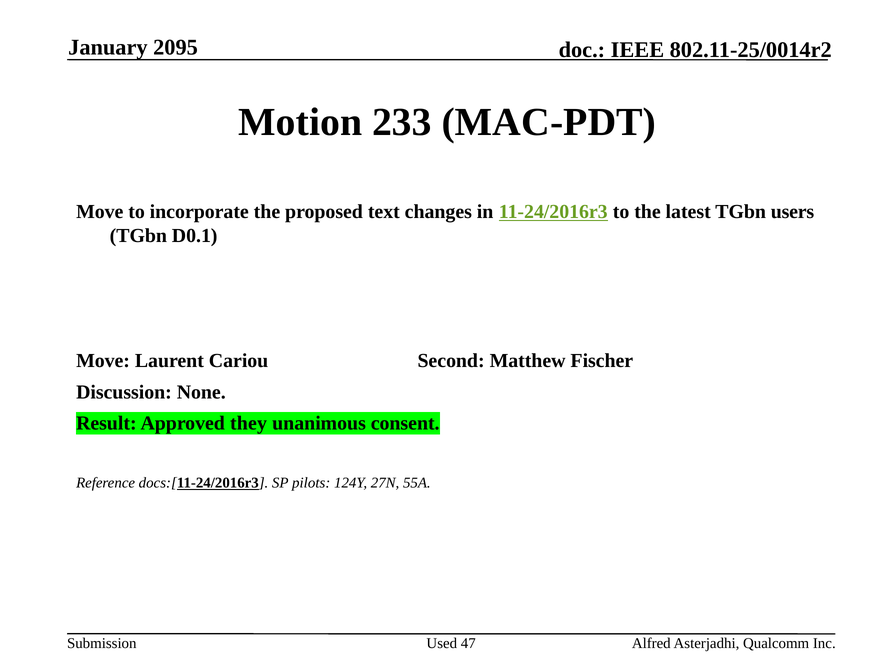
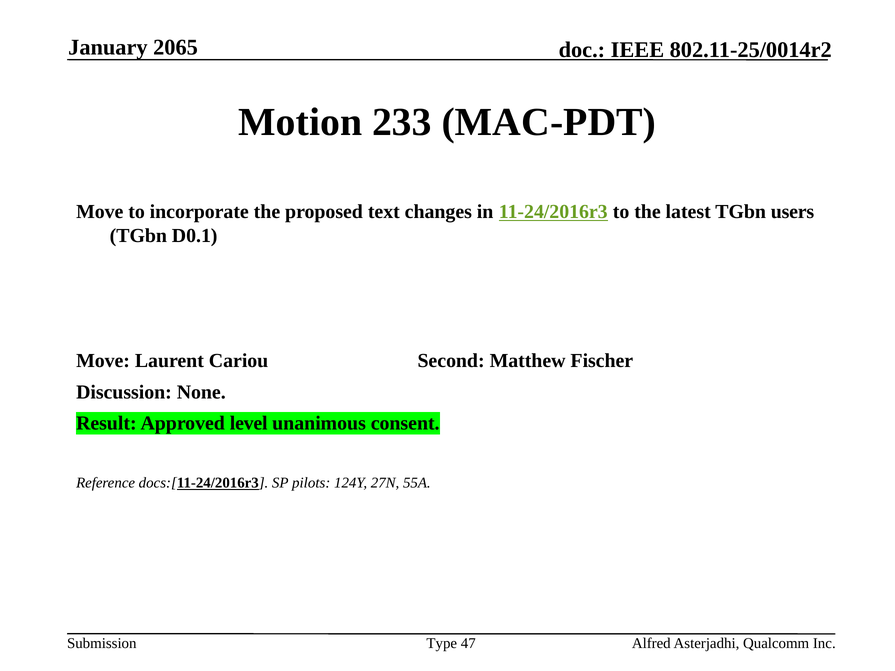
2095: 2095 -> 2065 (176, 47)
they: they -> level (249, 424)
Used: Used -> Type (442, 644)
